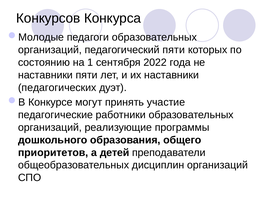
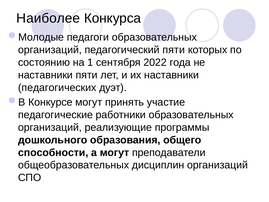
Конкурсов: Конкурсов -> Наиболее (48, 18)
приоритетов: приоритетов -> способности (53, 152)
а детей: детей -> могут (114, 152)
